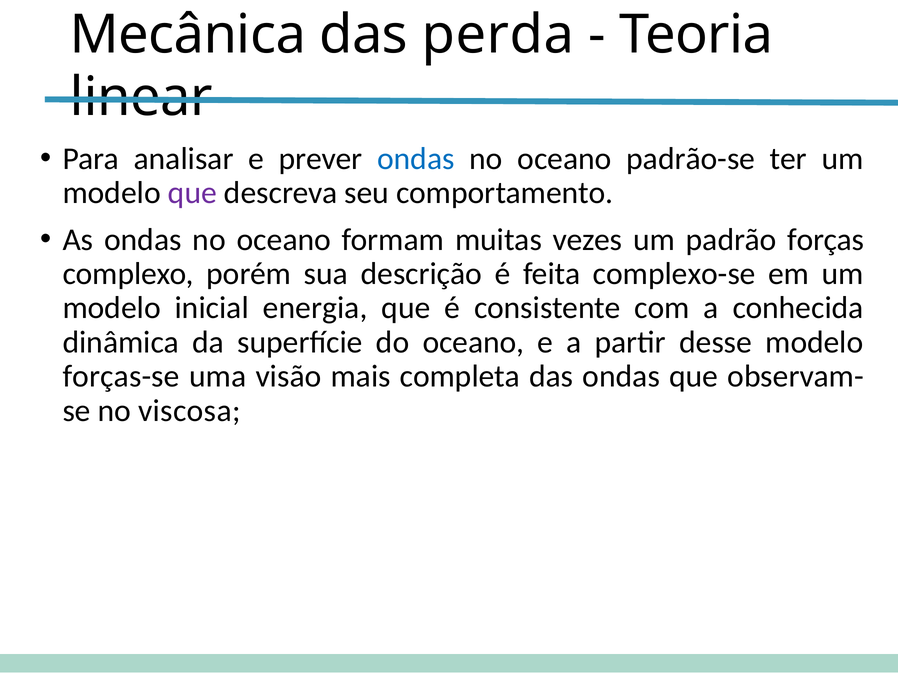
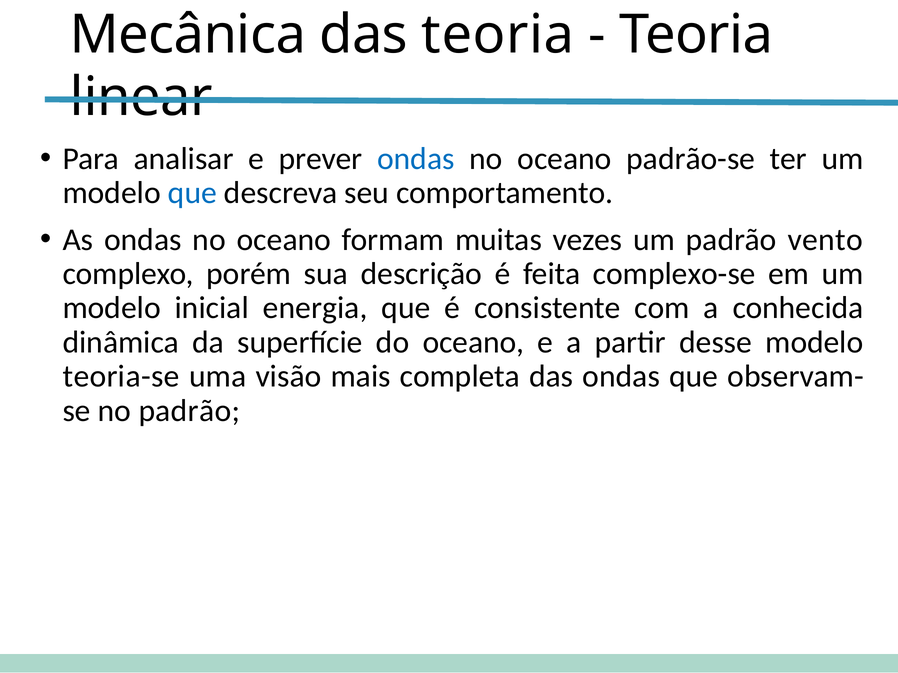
das perda: perda -> teoria (498, 35)
que colour: purple -> blue (192, 193)
forças: forças -> vento (825, 240)
forças-se: forças-se -> teoria-se (121, 377)
no viscosa: viscosa -> padrão (189, 411)
